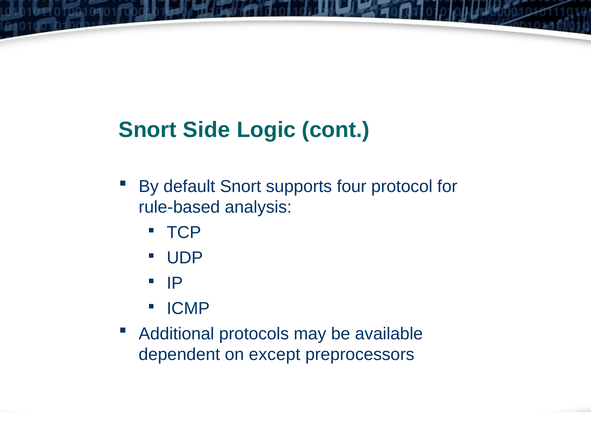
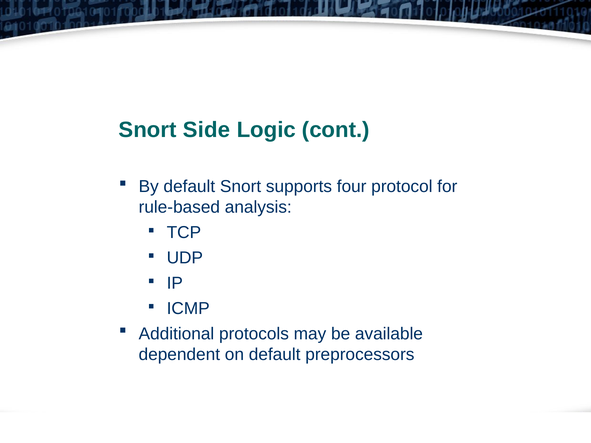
on except: except -> default (275, 355)
